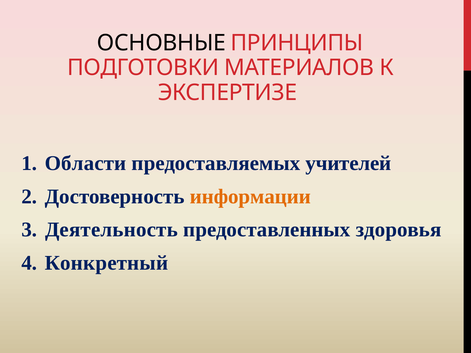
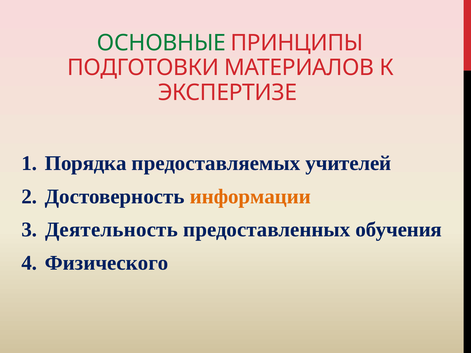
ОСНОВНЫЕ colour: black -> green (161, 43)
Области: Области -> Порядка (86, 163)
здоровья: здоровья -> обучения (399, 230)
Конкретный: Конкретный -> Физического (107, 263)
